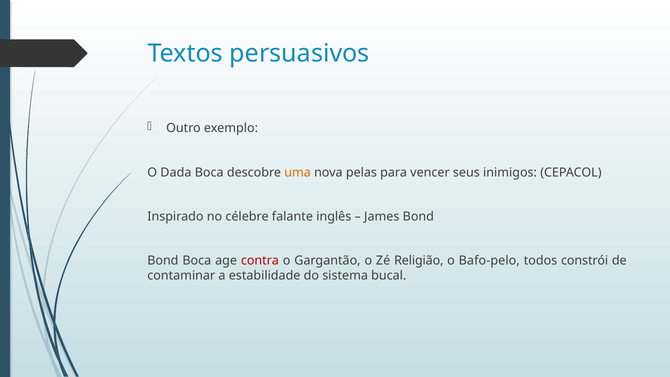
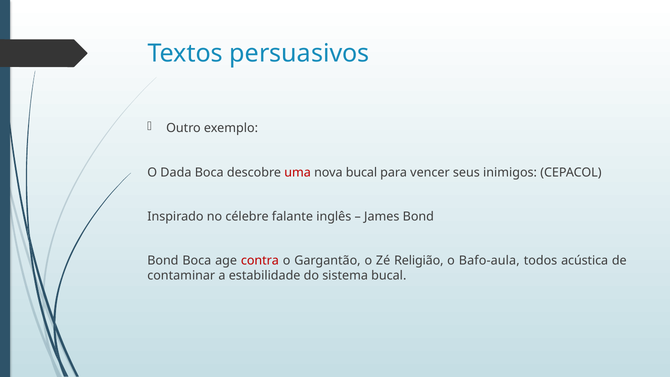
uma colour: orange -> red (298, 172)
nova pelas: pelas -> bucal (362, 172)
Bafo-pelo: Bafo-pelo -> Bafo-aula (489, 261)
constrói: constrói -> acústica (585, 261)
